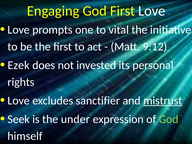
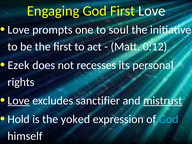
vital: vital -> soul (119, 30)
9:12: 9:12 -> 0:12 (155, 47)
invested: invested -> recesses (96, 65)
Love underline: none -> present (19, 101)
Seek: Seek -> Hold (19, 119)
under: under -> yoked (75, 119)
God colour: light green -> light blue (169, 119)
